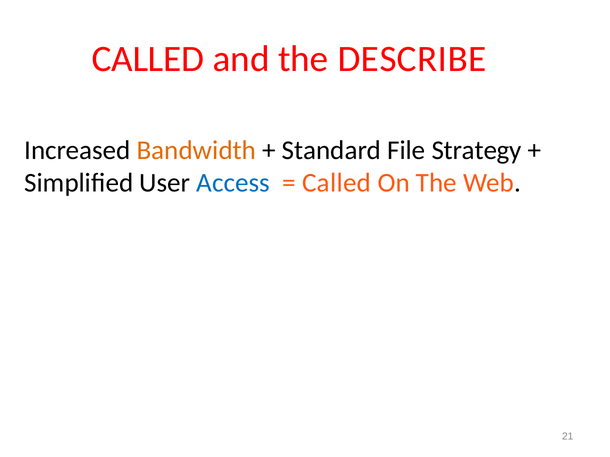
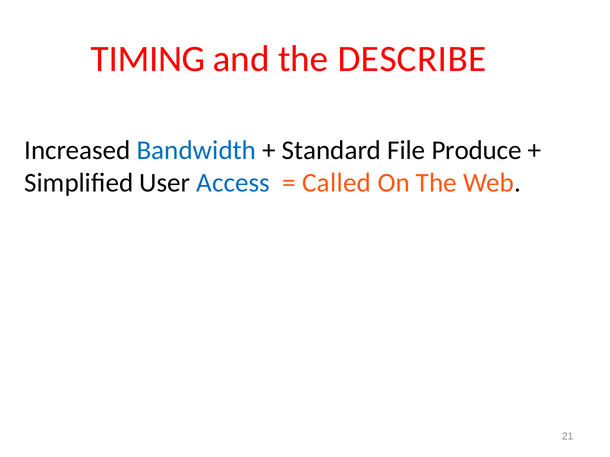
CALLED: CALLED -> TIMING (148, 59)
Bandwidth colour: orange -> blue (196, 150)
Strategy: Strategy -> Produce (477, 150)
